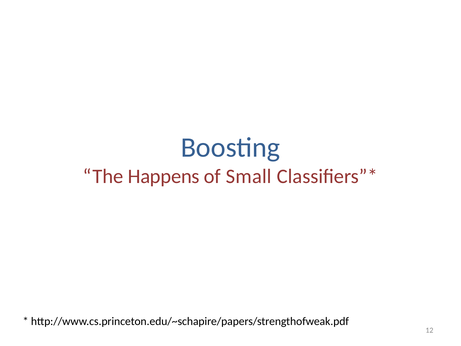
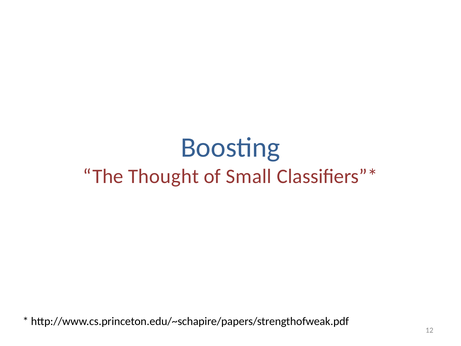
Happens: Happens -> Thought (163, 176)
